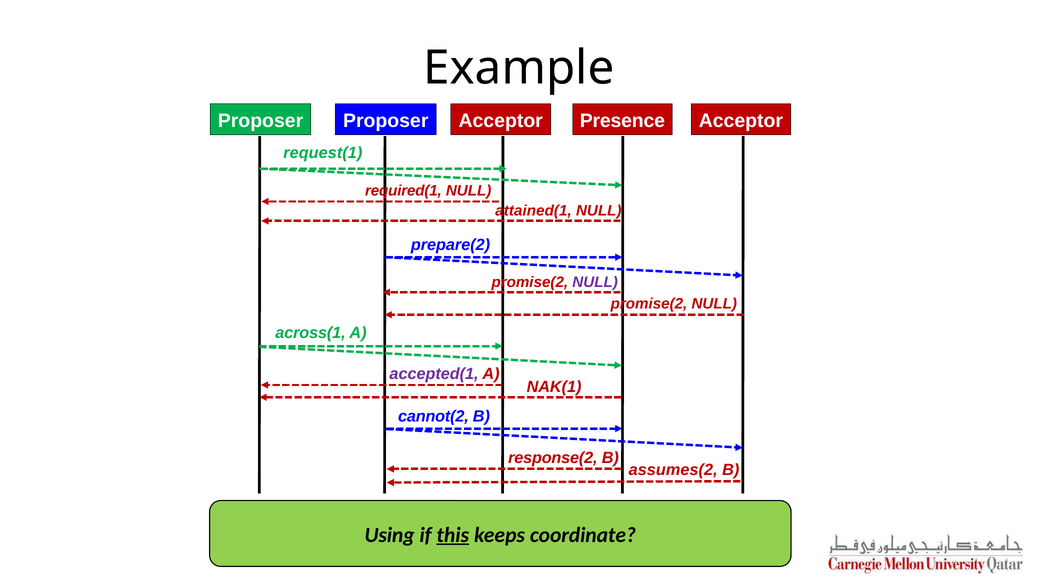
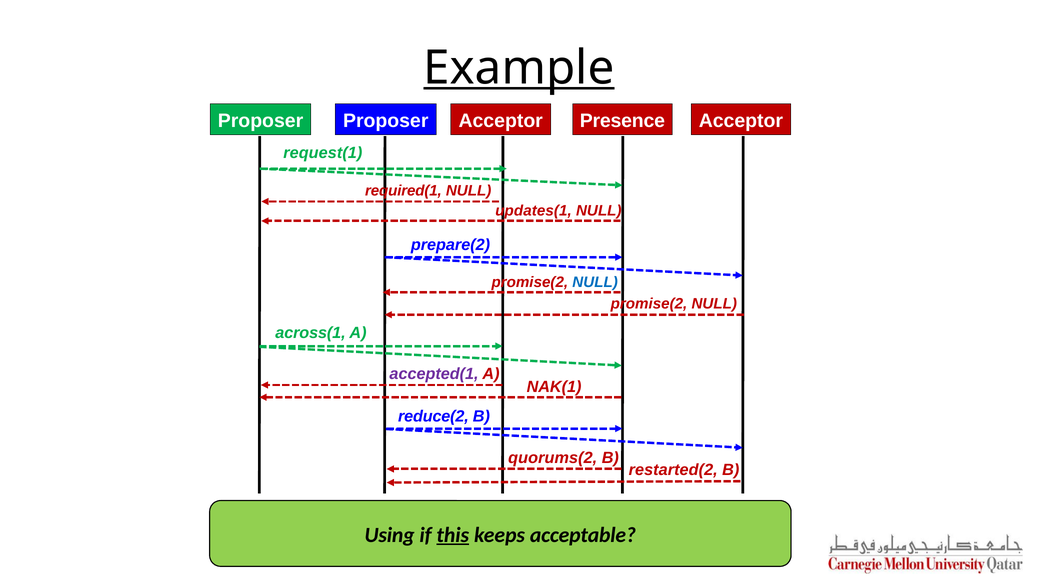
Example underline: none -> present (519, 68)
attained(1: attained(1 -> updates(1 (534, 211)
NULL colour: purple -> blue (595, 282)
cannot(2: cannot(2 -> reduce(2 (433, 416)
response(2: response(2 -> quorums(2 (553, 458)
assumes(2: assumes(2 -> restarted(2 (673, 470)
coordinate: coordinate -> acceptable (583, 535)
